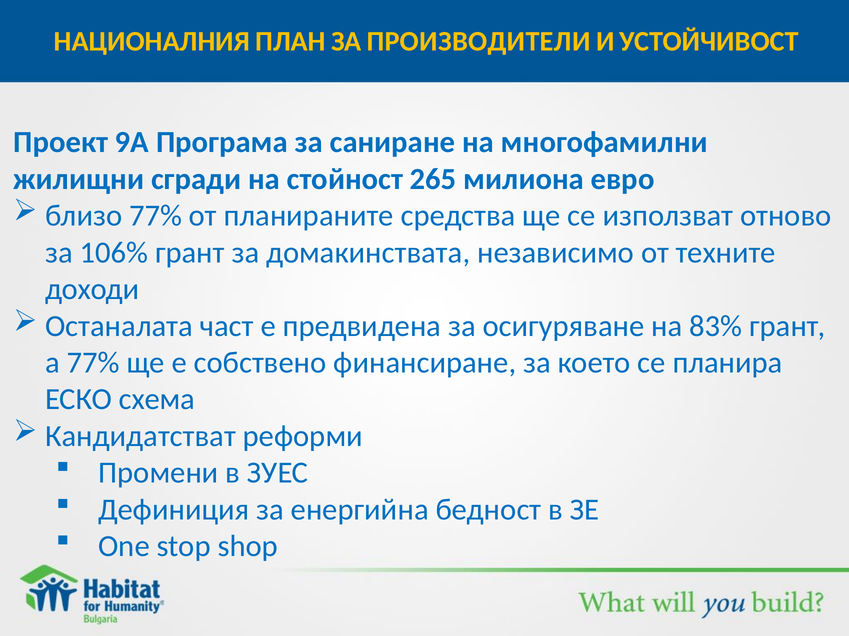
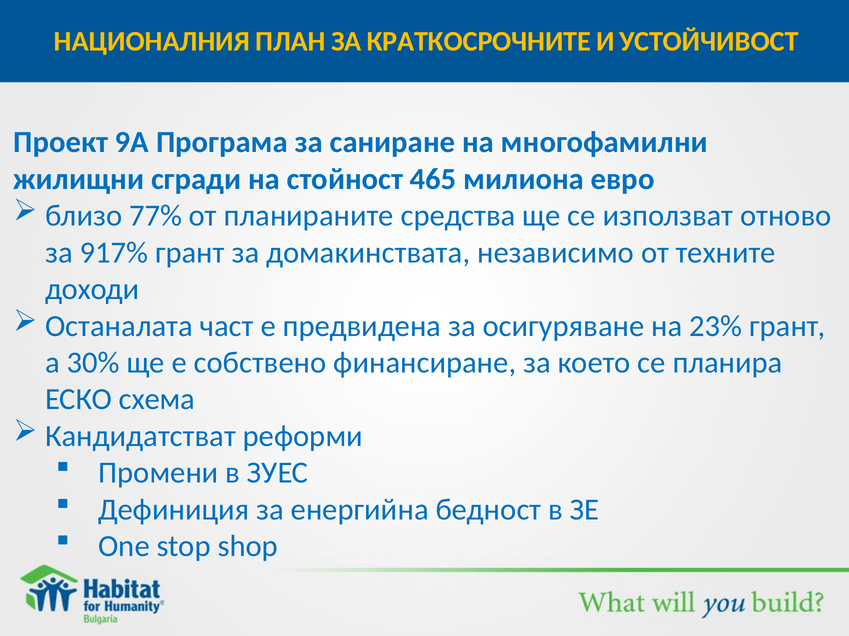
ПРОИЗВОДИТЕЛИ: ПРОИЗВОДИТЕЛИ -> КРАТКОСРОЧНИТЕ (479, 42)
265: 265 -> 465 (433, 179)
106%: 106% -> 917% (114, 253)
83%: 83% -> 23% (716, 326)
а 77%: 77% -> 30% (93, 363)
